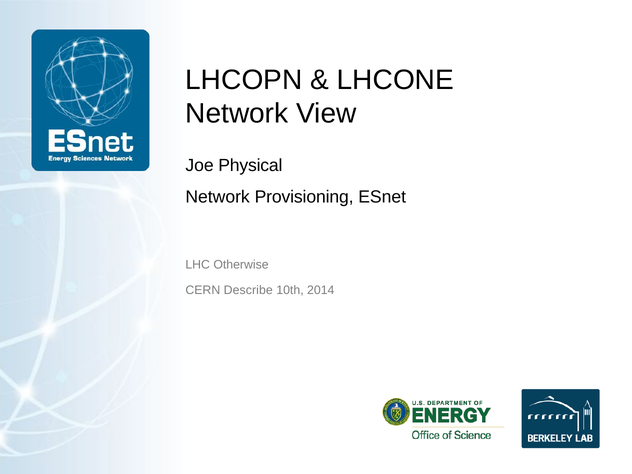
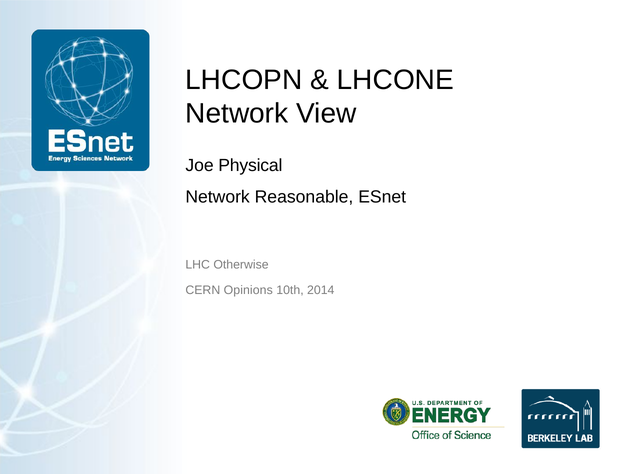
Provisioning: Provisioning -> Reasonable (304, 197)
Describe: Describe -> Opinions (248, 290)
